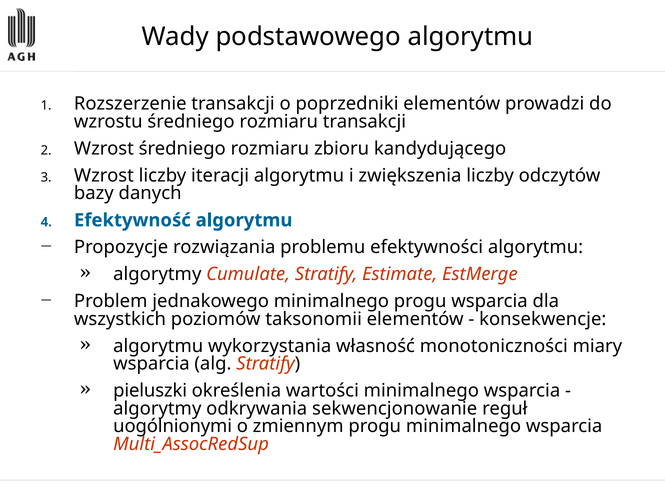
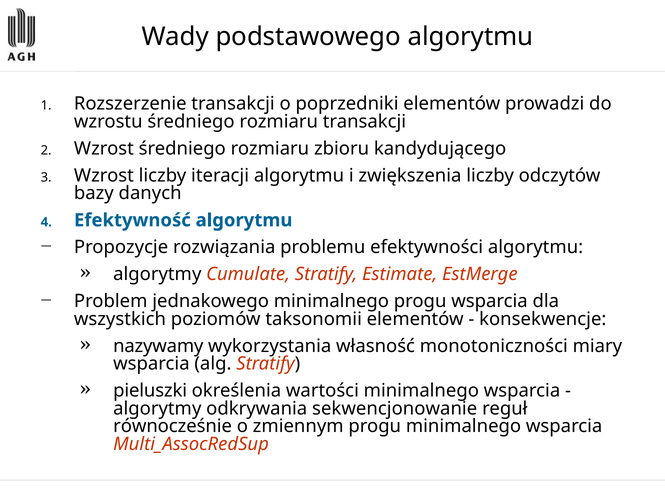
algorytmu: algorytmu -> nazywamy (158, 346)
uogólnionymi: uogólnionymi -> równocześnie (173, 426)
